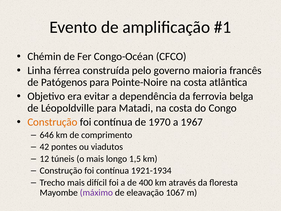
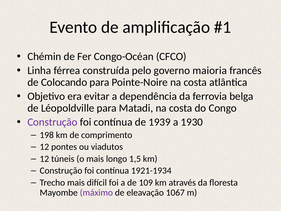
Patógenos: Patógenos -> Colocando (64, 82)
Construção colour: orange -> purple (52, 122)
1970: 1970 -> 1939 (160, 122)
1967: 1967 -> 1930 (192, 122)
646: 646 -> 198 (47, 135)
42: 42 -> 12 (44, 147)
400: 400 -> 109 (146, 182)
